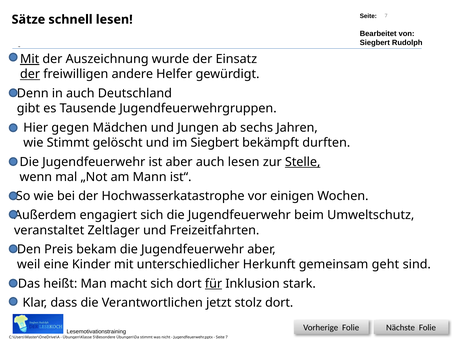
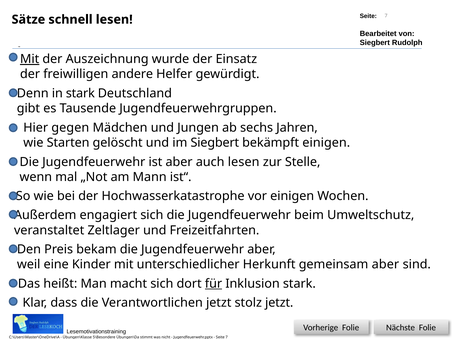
der underline: present -> none (30, 74)
in auch: auch -> stark (80, 93)
wie Stimmt: Stimmt -> Starten (68, 143)
bekämpft durften: durften -> einigen (326, 143)
Stelle underline: present -> none (303, 162)
gemeinsam geht: geht -> aber (385, 264)
stolz dort: dort -> jetzt (279, 303)
